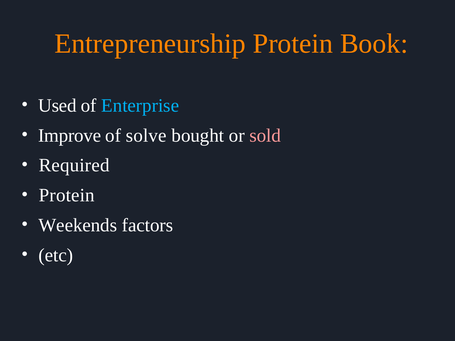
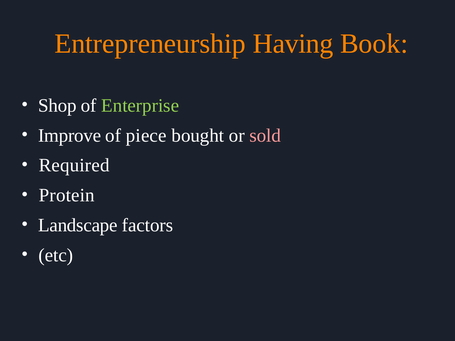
Entrepreneurship Protein: Protein -> Having (293, 44)
Used: Used -> Shop (57, 106)
Enterprise colour: light blue -> light green (140, 106)
solve: solve -> piece (146, 136)
Weekends: Weekends -> Landscape (78, 225)
